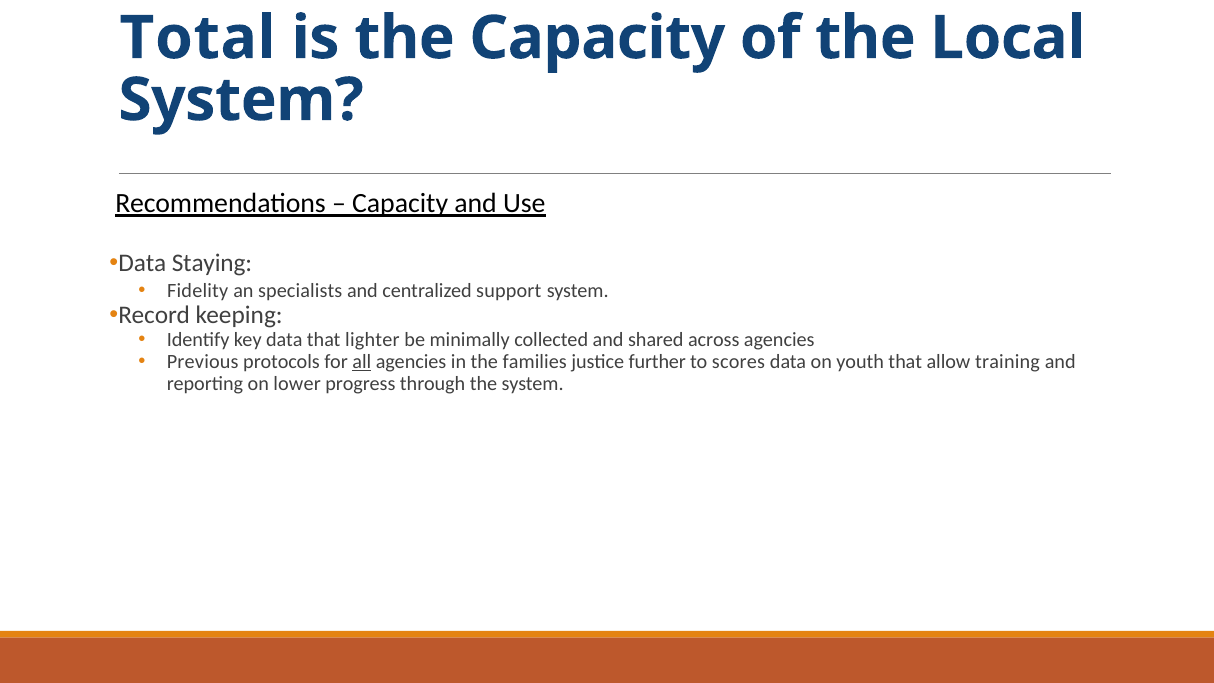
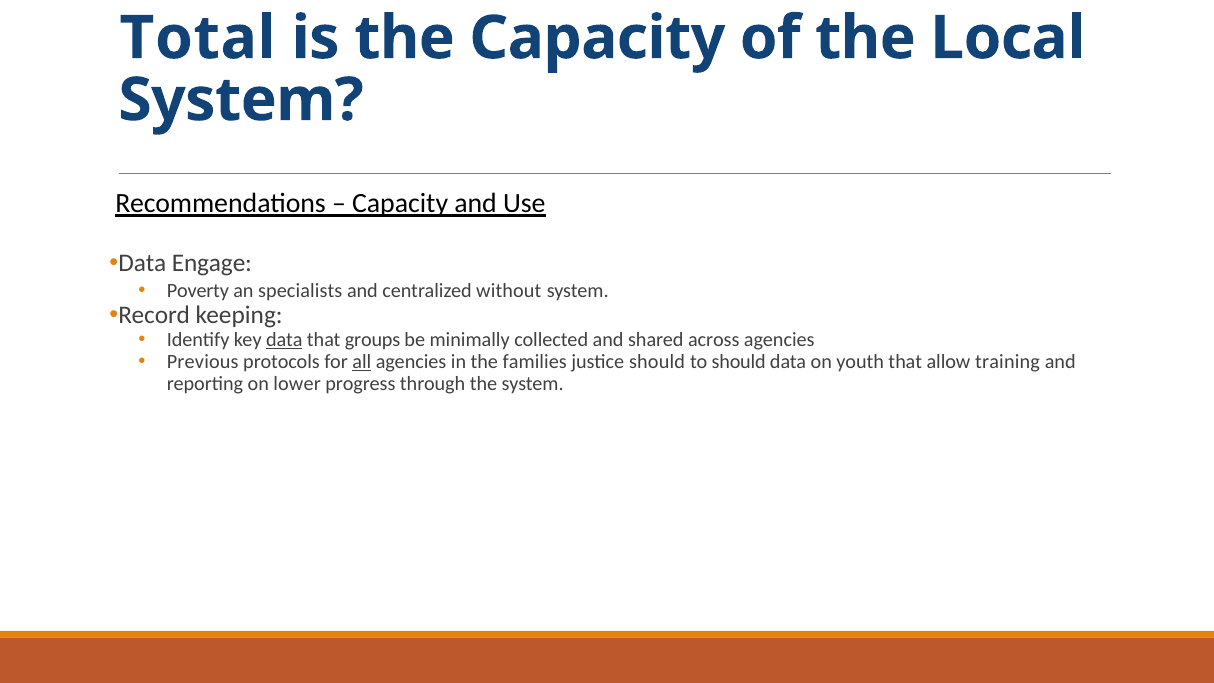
Staying: Staying -> Engage (212, 263)
Fidelity: Fidelity -> Poverty (198, 291)
support: support -> without (509, 291)
data underline: none -> present (284, 340)
lighter: lighter -> groups (373, 340)
justice further: further -> should (657, 362)
to scores: scores -> should (739, 362)
